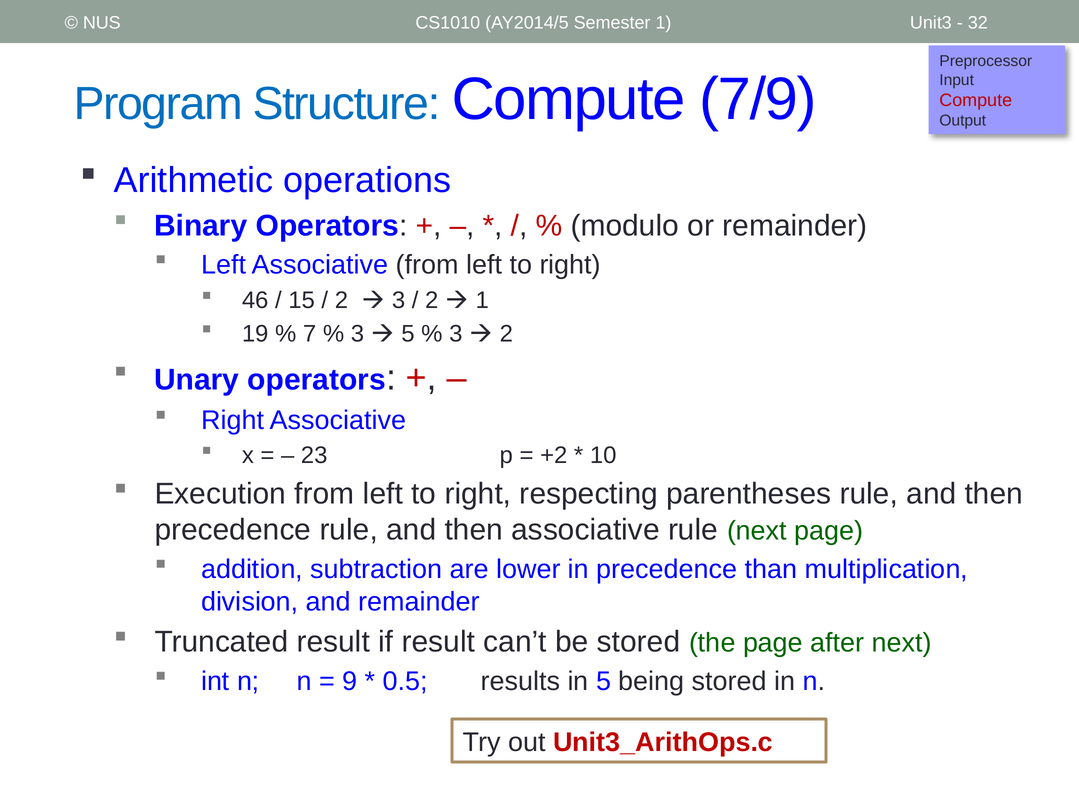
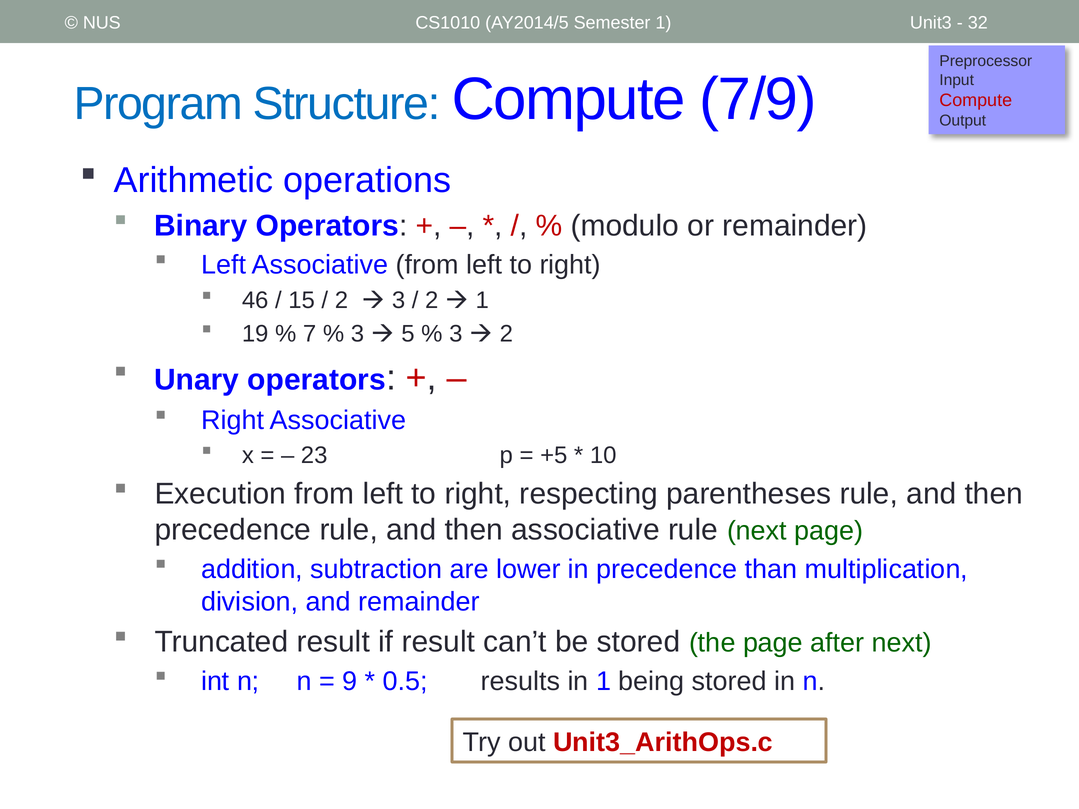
+2: +2 -> +5 (554, 455)
in 5: 5 -> 1 (604, 682)
